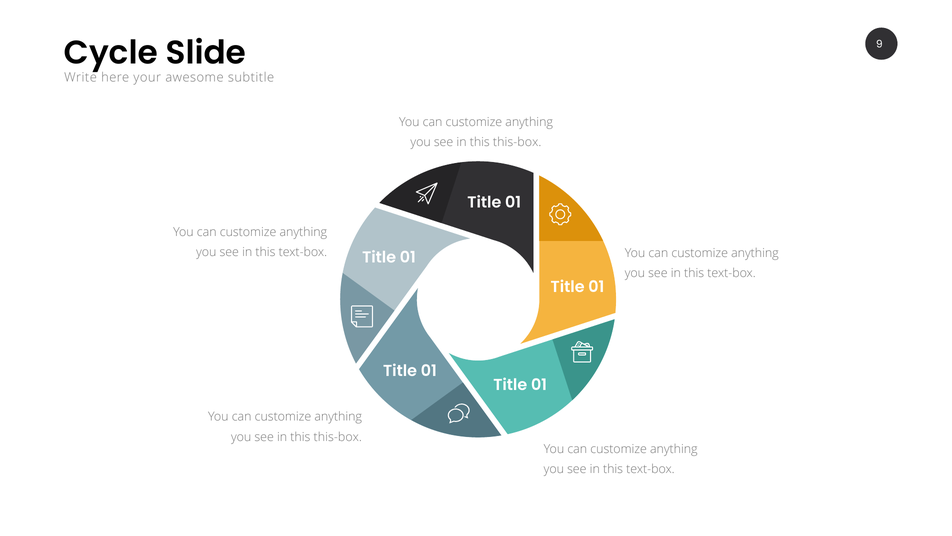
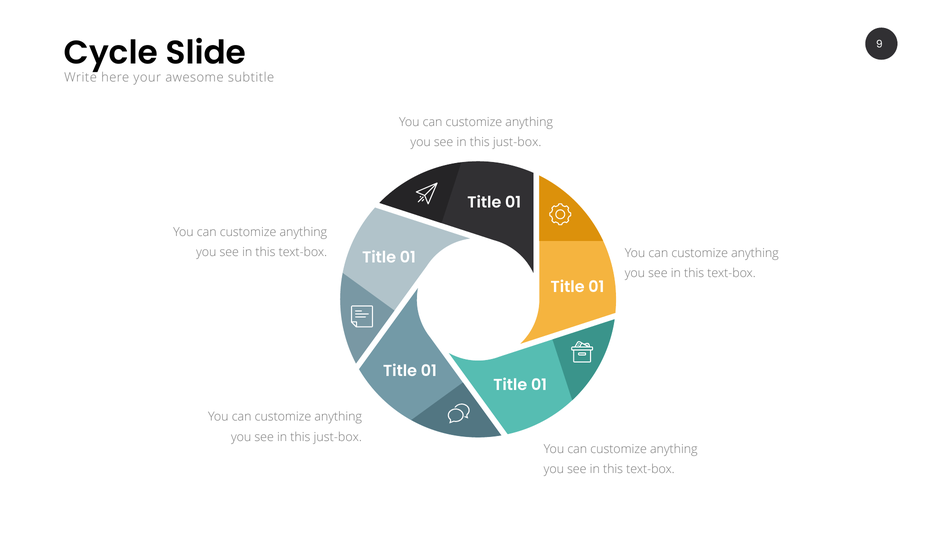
this-box: this-box -> just-box (517, 142)
this-box: this-box -> just-box (338, 437)
